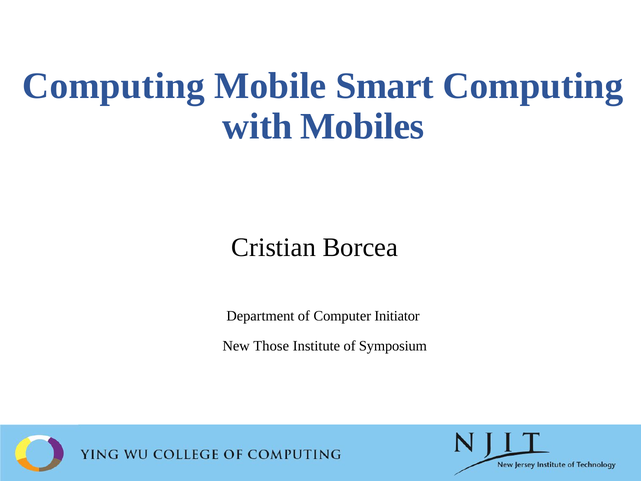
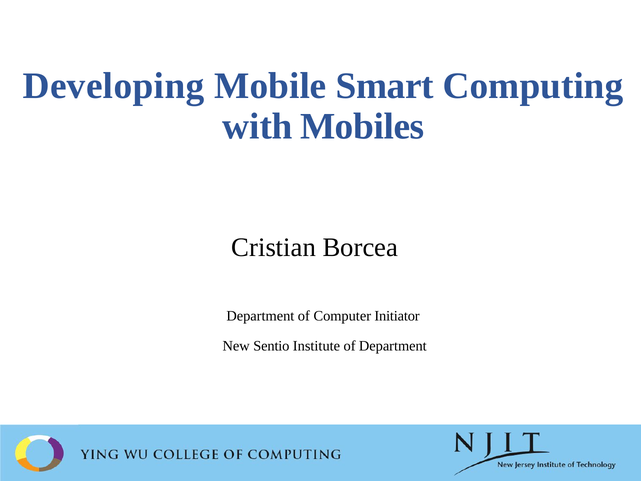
Computing: Computing -> Developing (114, 86)
Those: Those -> Sentio (271, 346)
of Symposium: Symposium -> Department (393, 346)
